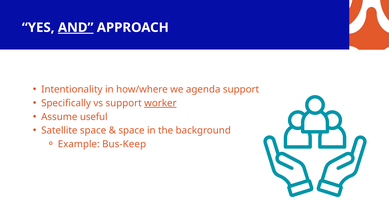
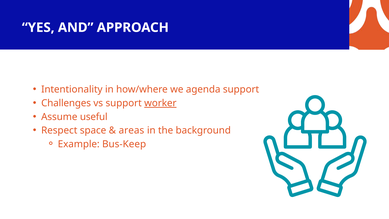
AND underline: present -> none (76, 28)
Specifically: Specifically -> Challenges (66, 103)
Satellite: Satellite -> Respect (59, 130)
space: space -> areas (131, 130)
